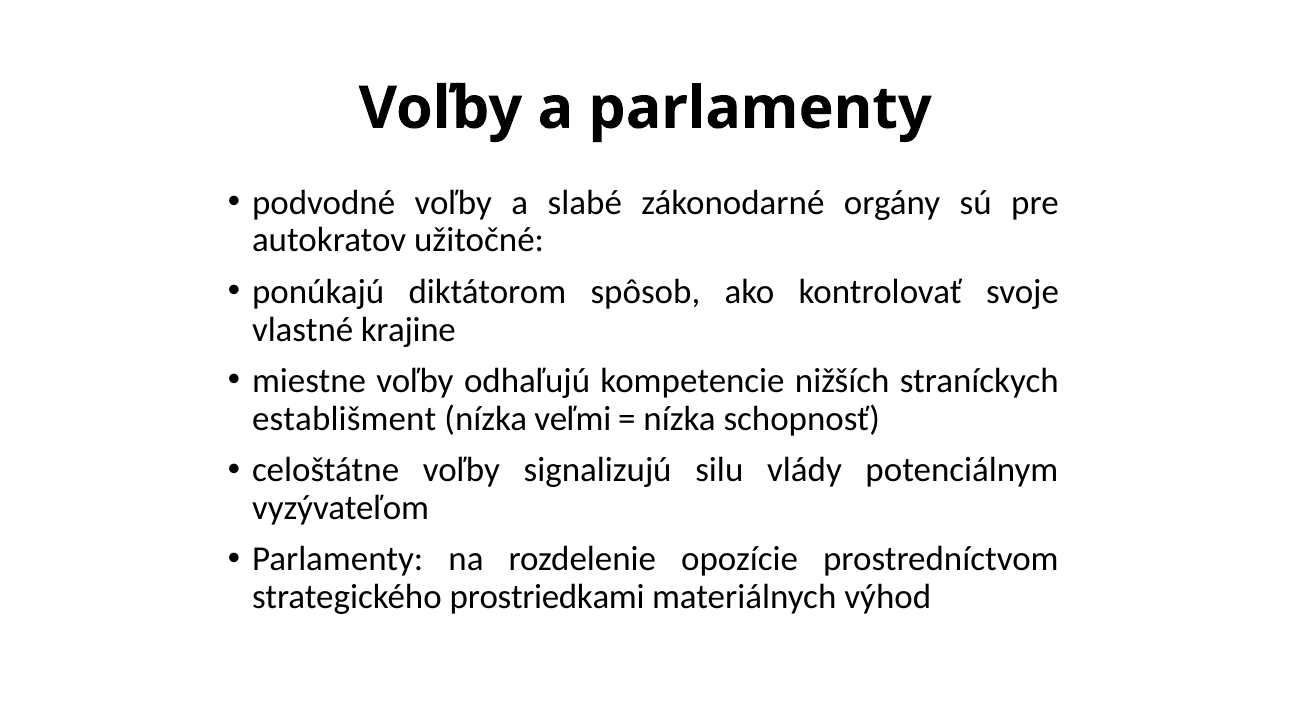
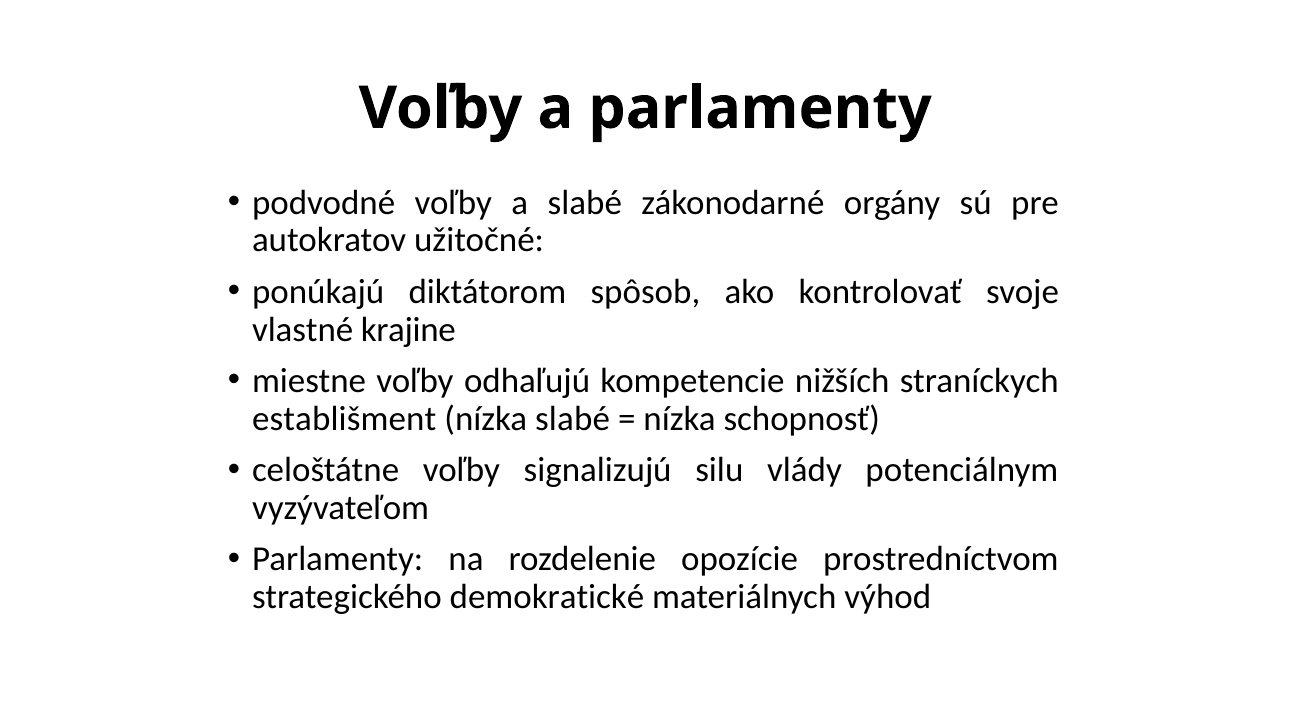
nízka veľmi: veľmi -> slabé (573, 419)
prostriedkami: prostriedkami -> demokratické (547, 597)
